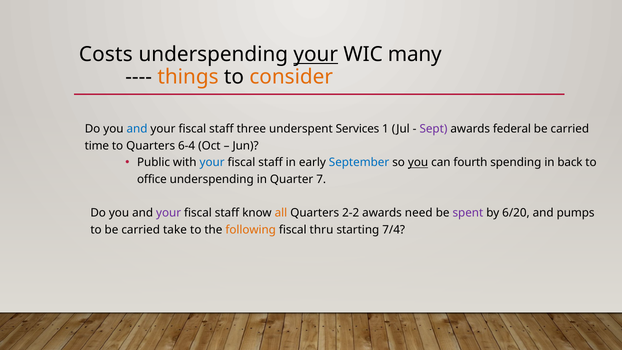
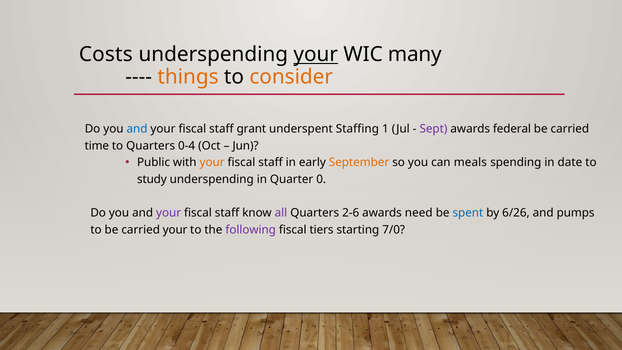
three: three -> grant (251, 129)
Services: Services -> Staffing (357, 129)
6-4: 6-4 -> 0-4 (187, 146)
your colour: blue -> orange (212, 163)
September colour: blue -> orange (359, 163)
you underline: present -> none (418, 163)
fourth: fourth -> meals (470, 163)
back: back -> date (570, 163)
office: office -> study (152, 179)
7: 7 -> 0 (321, 179)
all colour: orange -> purple (281, 213)
2-2: 2-2 -> 2-6 (351, 213)
spent colour: purple -> blue (468, 213)
6/20: 6/20 -> 6/26 (516, 213)
carried take: take -> your (175, 230)
following colour: orange -> purple (251, 230)
thru: thru -> tiers (322, 230)
7/4: 7/4 -> 7/0 (394, 230)
